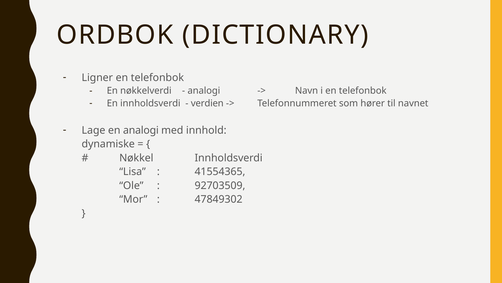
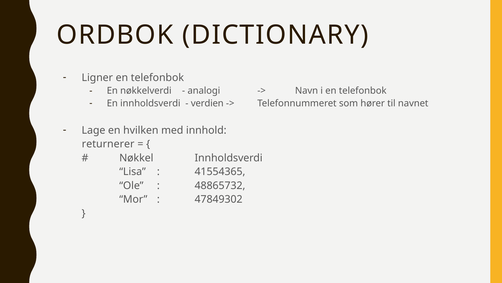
en analogi: analogi -> hvilken (141, 130)
dynamiske: dynamiske -> returnerer (108, 144)
92703509: 92703509 -> 48865732 (220, 185)
